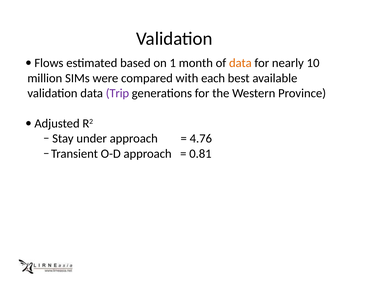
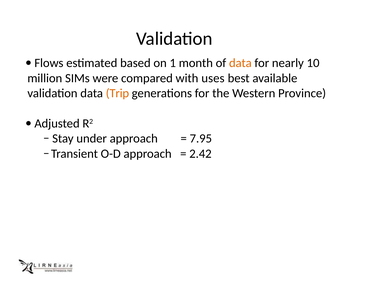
each: each -> uses (213, 78)
Trip colour: purple -> orange (117, 93)
4.76: 4.76 -> 7.95 (201, 139)
0.81: 0.81 -> 2.42 (200, 154)
